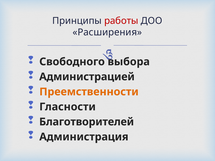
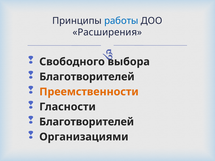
работы colour: red -> blue (121, 21)
Администрацией: Администрацией -> Благотворителей (87, 77)
Администрация: Администрация -> Организациями (84, 137)
